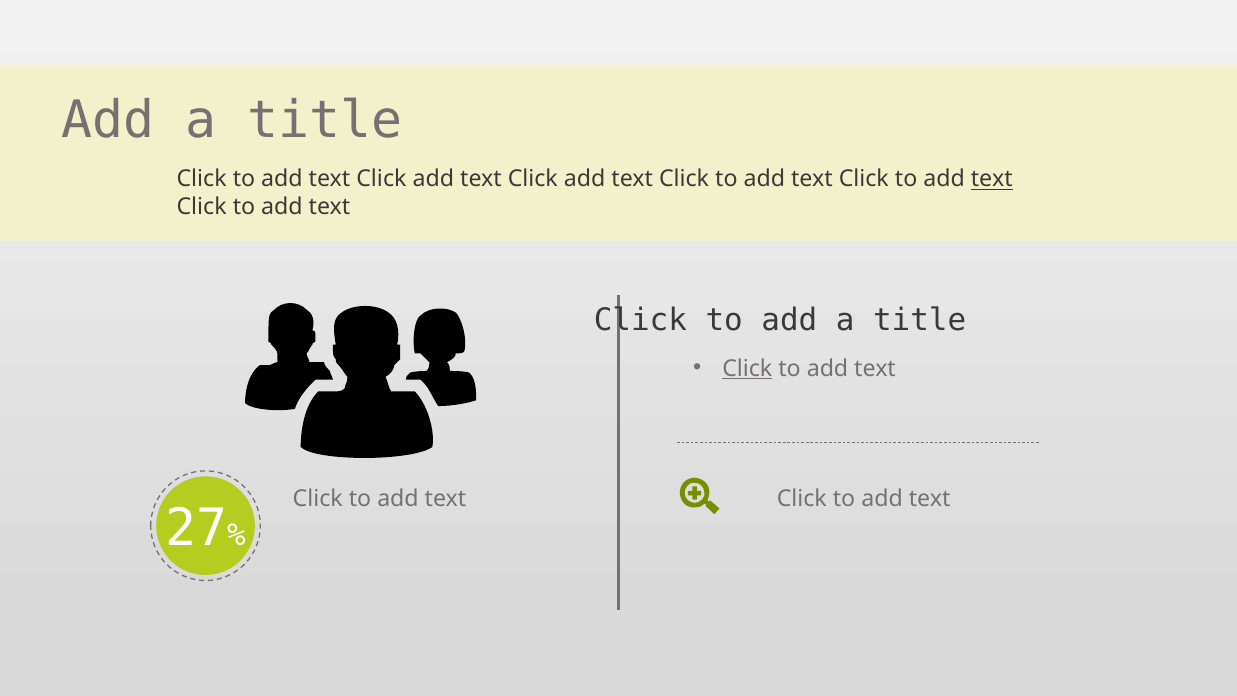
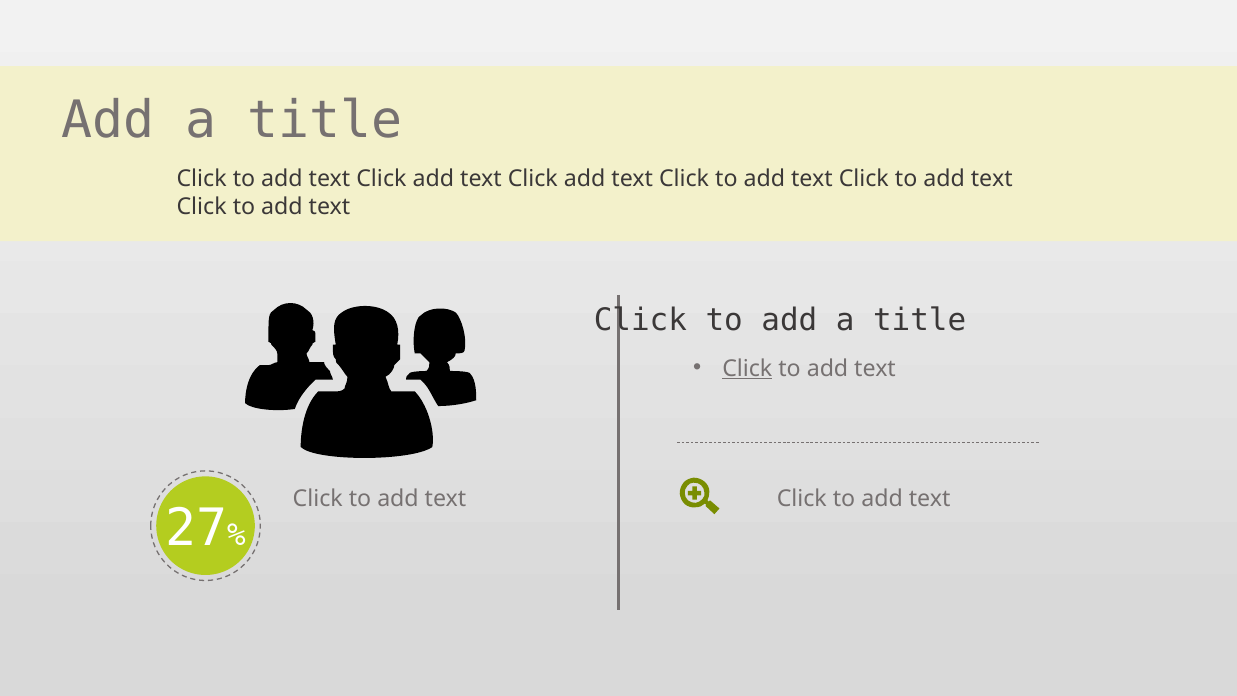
text underline: present -> none (992, 179)
